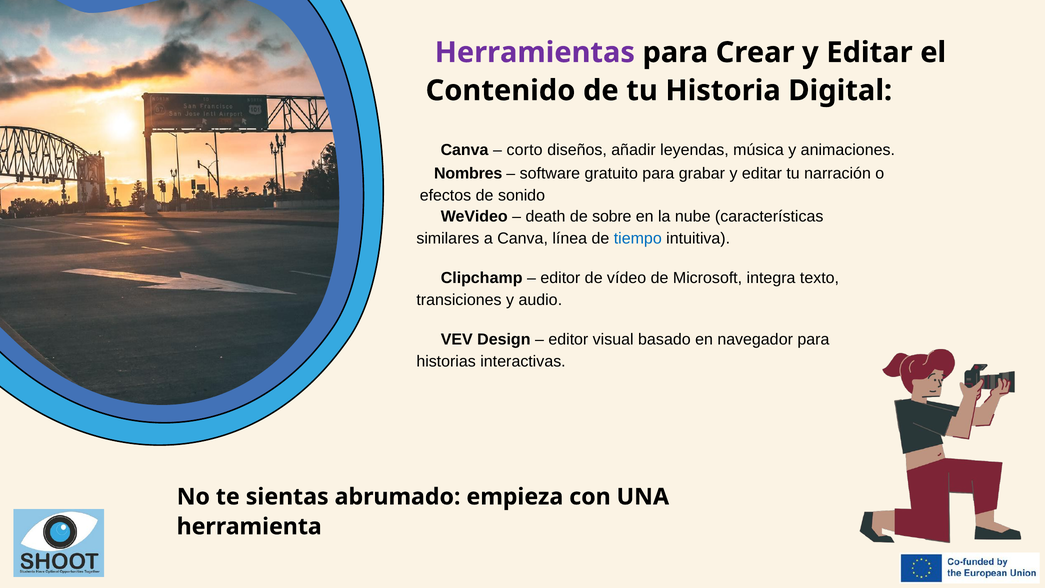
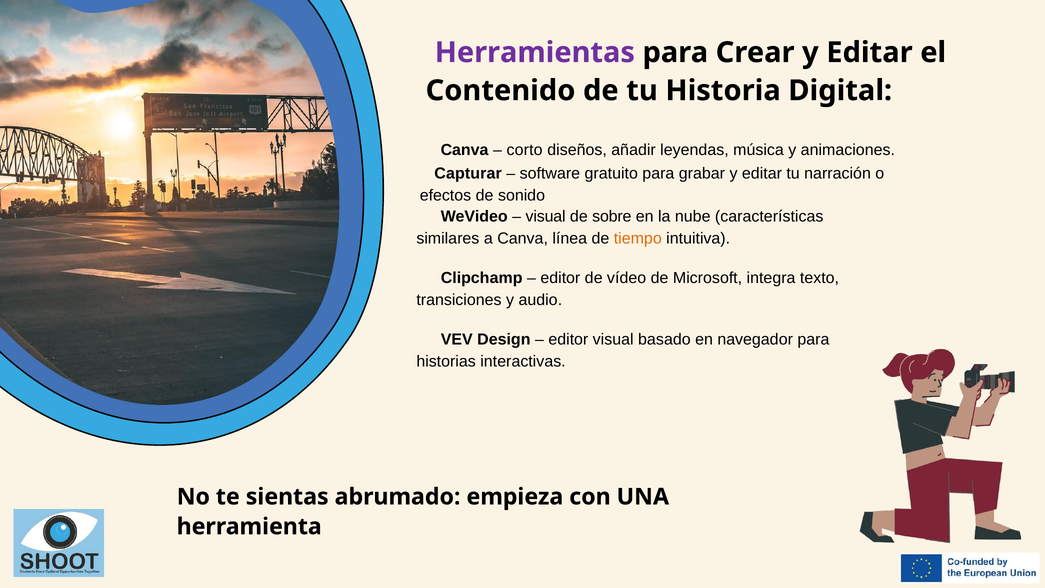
Nombres: Nombres -> Capturar (468, 173)
death: death -> visual (546, 216)
tiempo colour: blue -> orange (638, 238)
